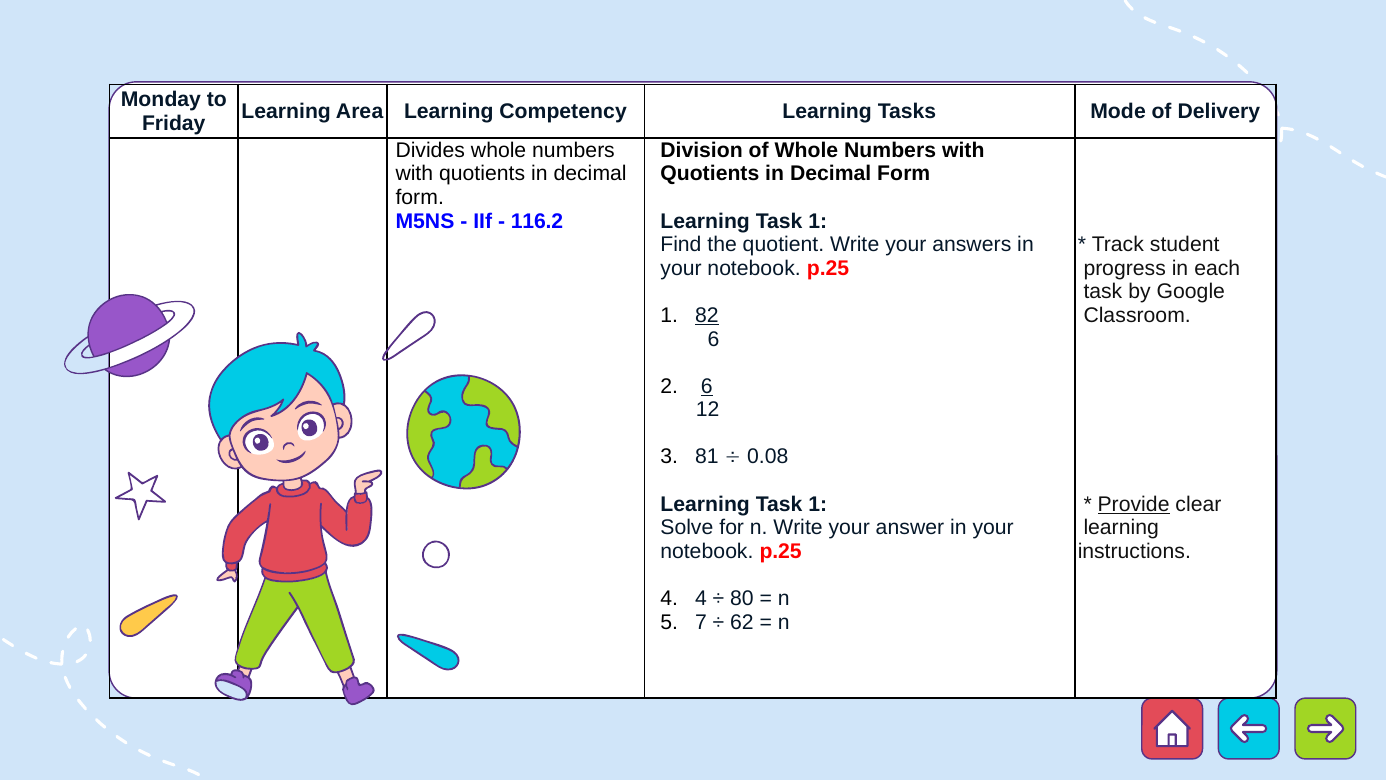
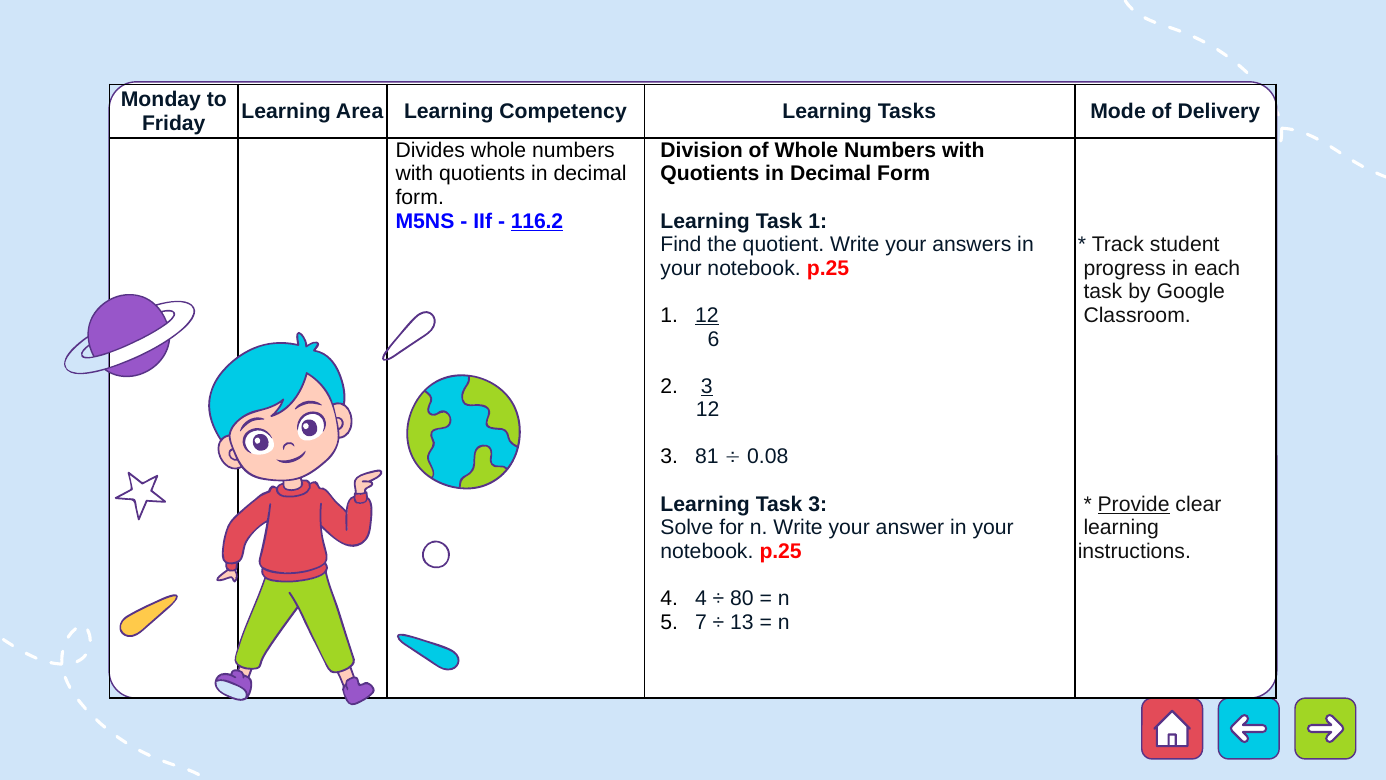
116.2 underline: none -> present (537, 221)
1 82: 82 -> 12 (707, 315)
2 6: 6 -> 3 (707, 386)
1: 1 -> 3 (818, 504)
62: 62 -> 13 (742, 622)
